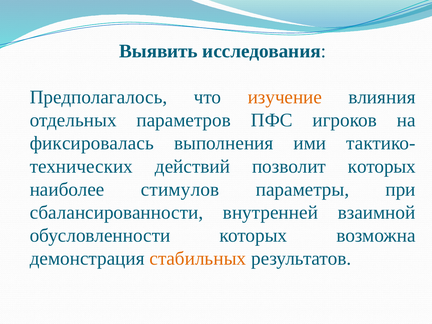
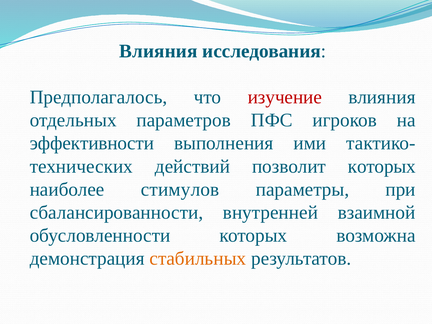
Выявить: Выявить -> Влияния (158, 51)
изучение colour: orange -> red (285, 97)
фиксировалась: фиксировалась -> эффективности (92, 143)
